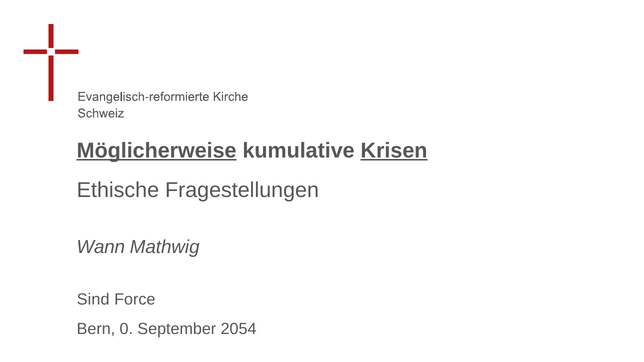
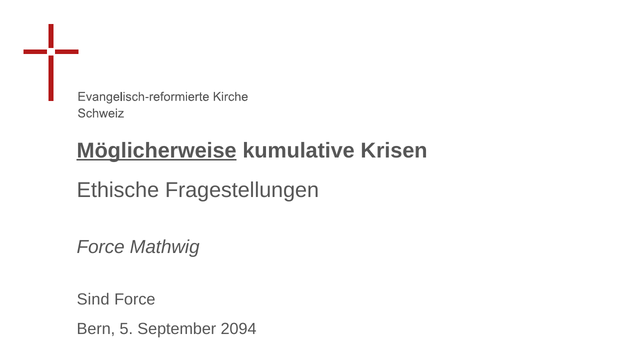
Krisen underline: present -> none (394, 151)
Wann: Wann -> Force (101, 247)
0: 0 -> 5 (126, 329)
2054: 2054 -> 2094 (239, 329)
